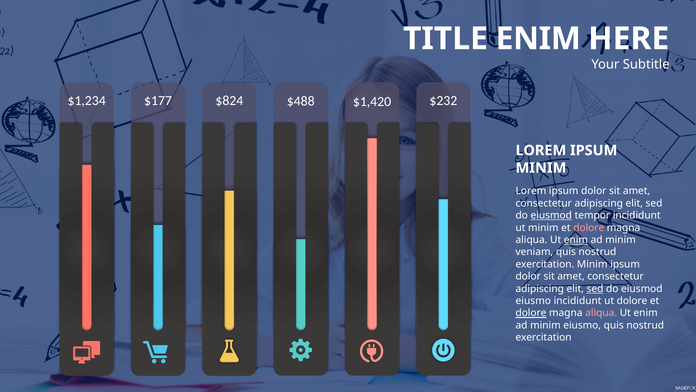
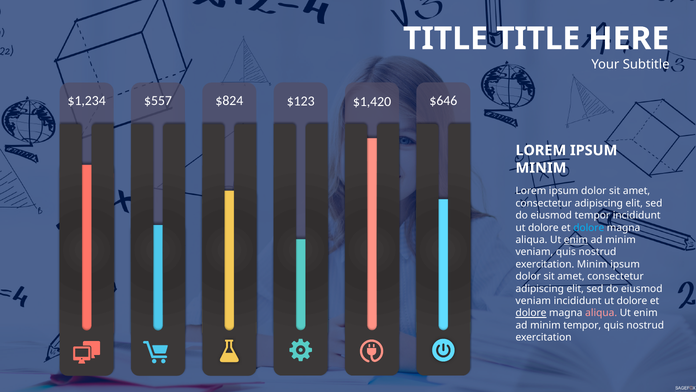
TITLE ENIM: ENIM -> TITLE (538, 39)
$177: $177 -> $557 (158, 101)
$488: $488 -> $123 (301, 101)
$232: $232 -> $646 (443, 101)
eiusmod underline: present -> none (551, 215)
minim: minim -> dolore (543, 227)
dolore colour: pink -> light blue (589, 227)
sed underline: present -> none (595, 288)
eiusmo: eiusmo -> veniam (533, 301)
minim eiusmo: eiusmo -> tempor (582, 325)
